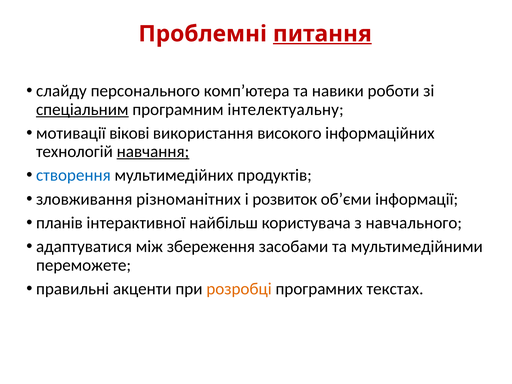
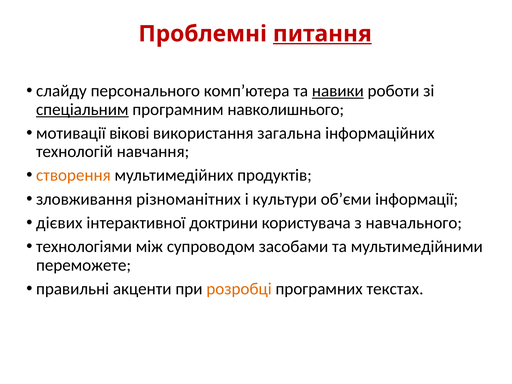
навики underline: none -> present (338, 91)
інтелектуальну: інтелектуальну -> навколишнього (286, 109)
високого: високого -> загальна (289, 133)
навчання underline: present -> none (153, 152)
створення colour: blue -> orange (73, 175)
розвиток: розвиток -> культури (285, 199)
планів: планів -> дієвих (59, 223)
найбільш: найбільш -> доктрини (224, 223)
адаптуватися: адаптуватися -> технологіями (84, 247)
збереження: збереження -> супроводом (211, 247)
